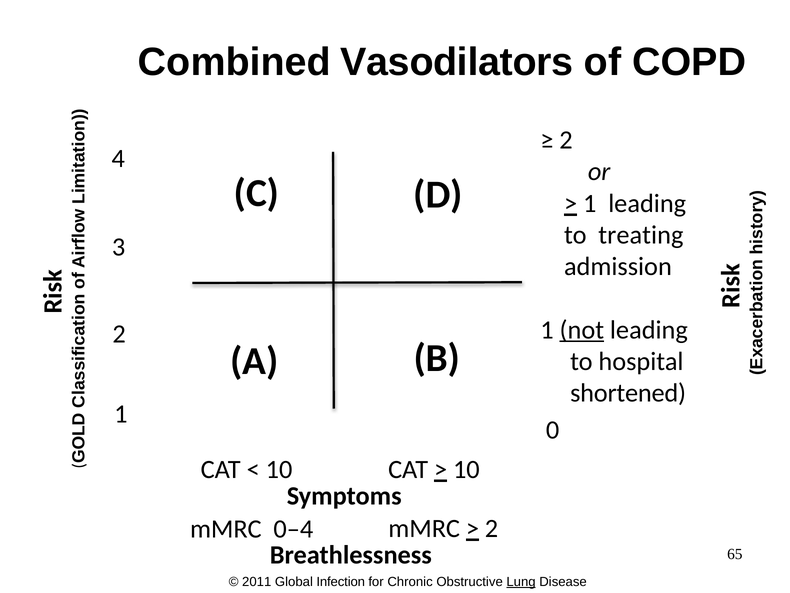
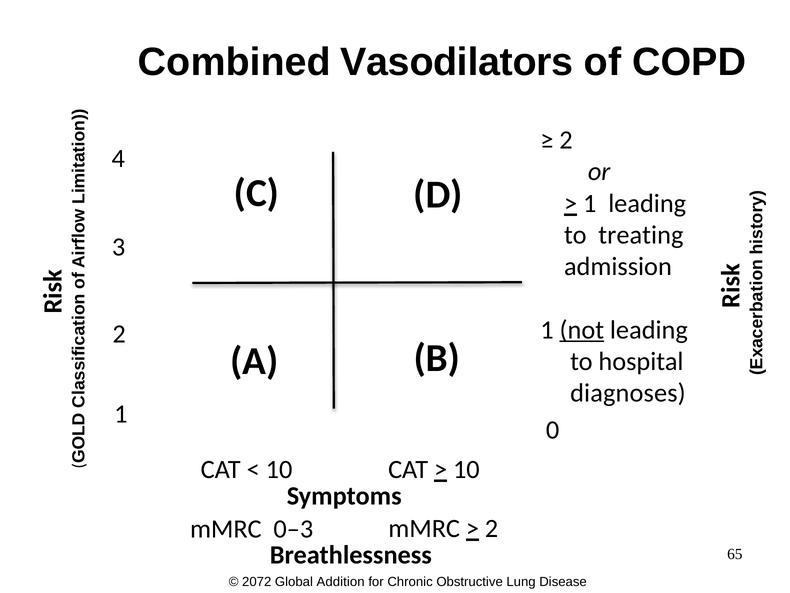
shortened: shortened -> diagnoses (628, 393)
0–4: 0–4 -> 0–3 (293, 528)
2011: 2011 -> 2072 (257, 581)
Infection: Infection -> Addition (341, 581)
Lung underline: present -> none (521, 581)
